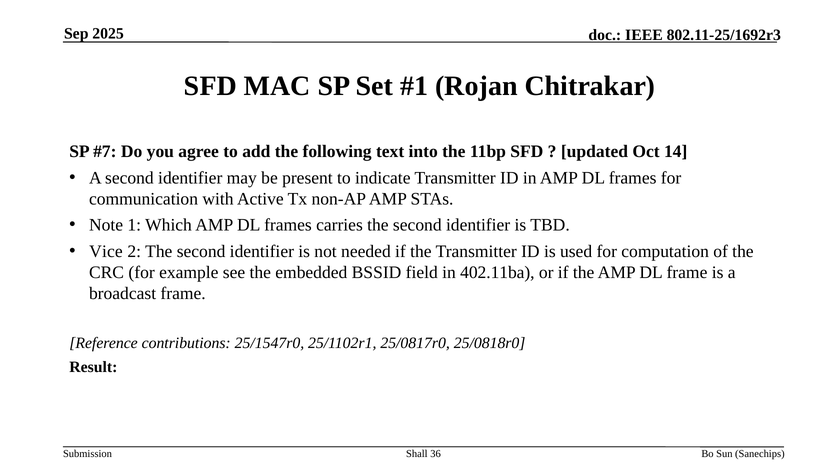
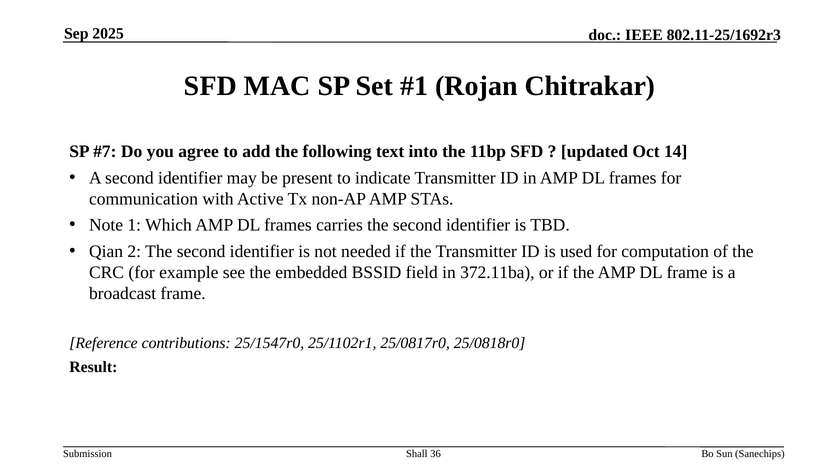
Vice: Vice -> Qian (106, 251)
402.11ba: 402.11ba -> 372.11ba (497, 272)
